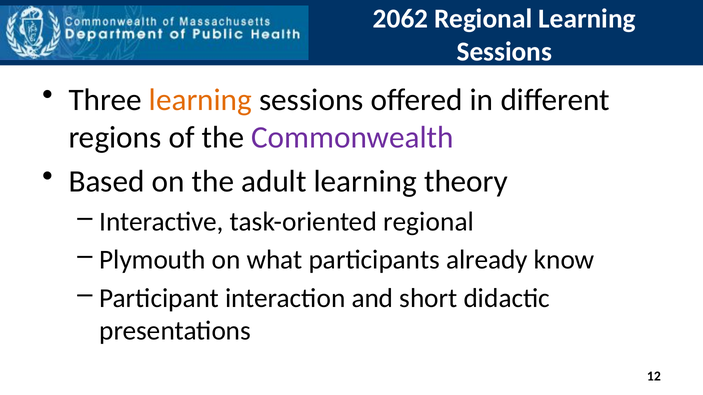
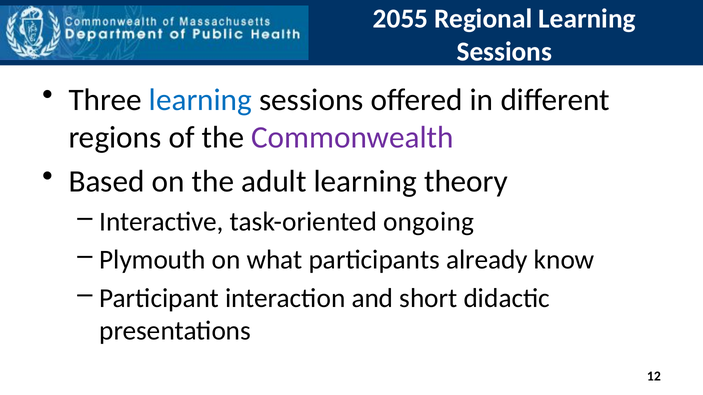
2062: 2062 -> 2055 (401, 19)
learning colour: orange -> blue (200, 100)
task-oriented regional: regional -> ongoing (429, 222)
